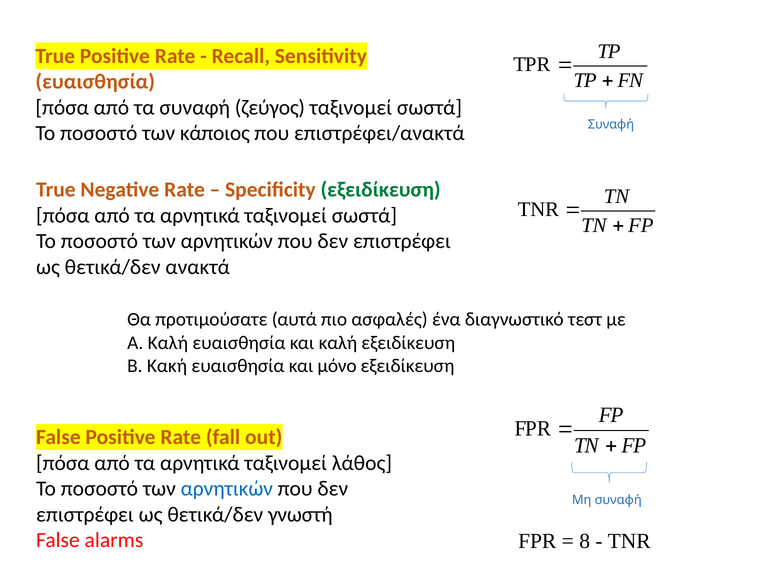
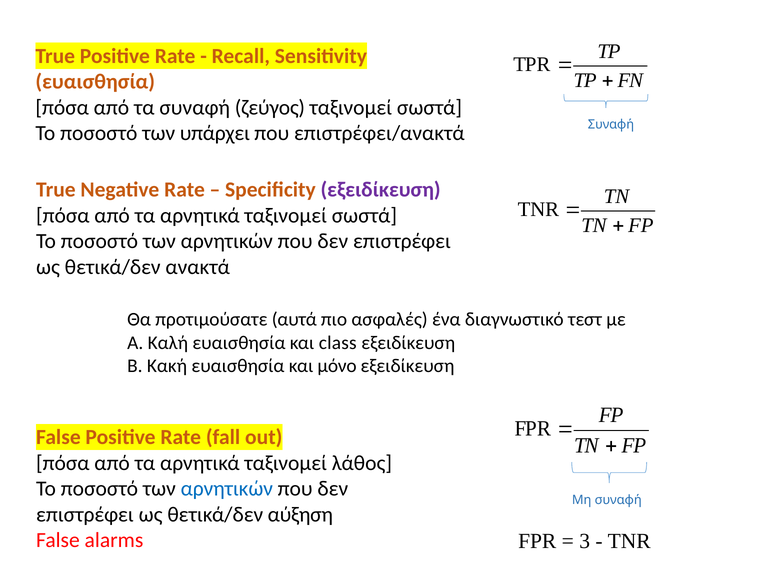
κάποιος: κάποιος -> υπάρχει (215, 133)
εξειδίκευση colour: green -> purple (381, 190)
και καλή: καλή -> class (338, 343)
γνωστή: γνωστή -> αύξηση (300, 515)
8: 8 -> 3 (585, 542)
